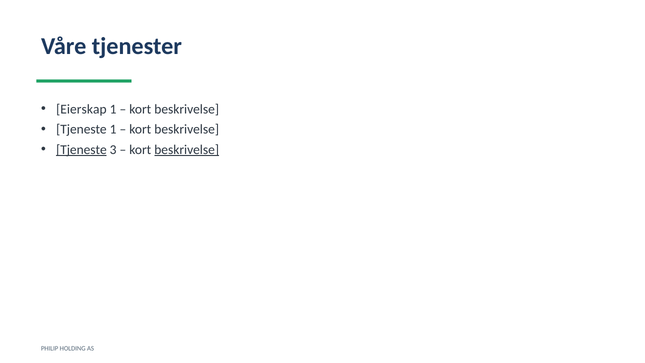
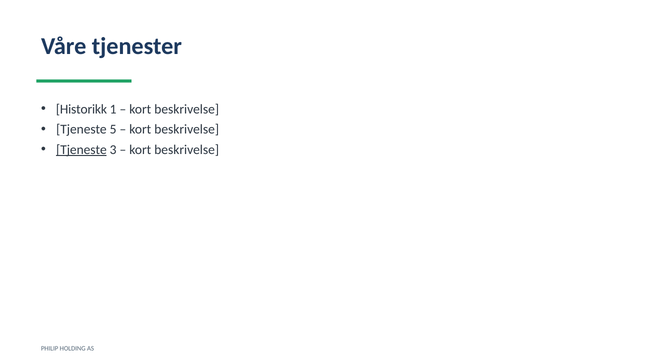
Eierskap: Eierskap -> Historikk (81, 109)
Tjeneste 1: 1 -> 5 (113, 129)
beskrivelse underline: present -> none (187, 150)
